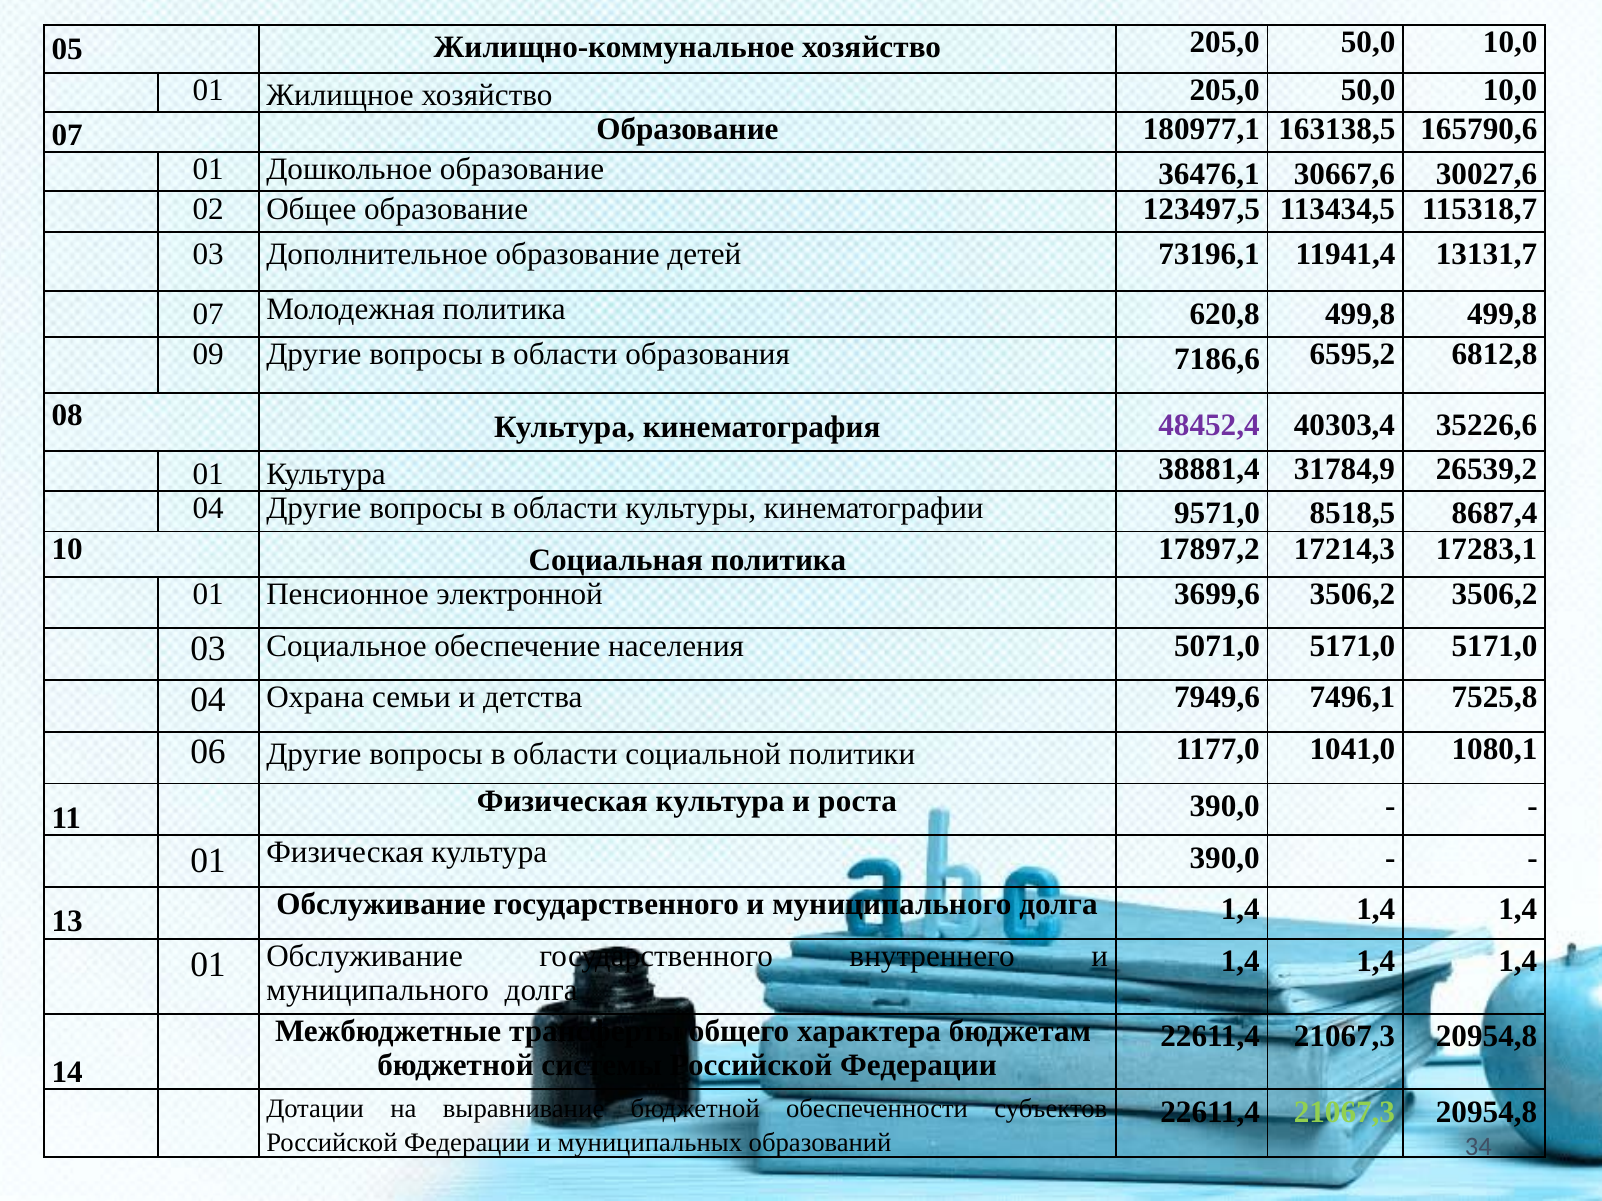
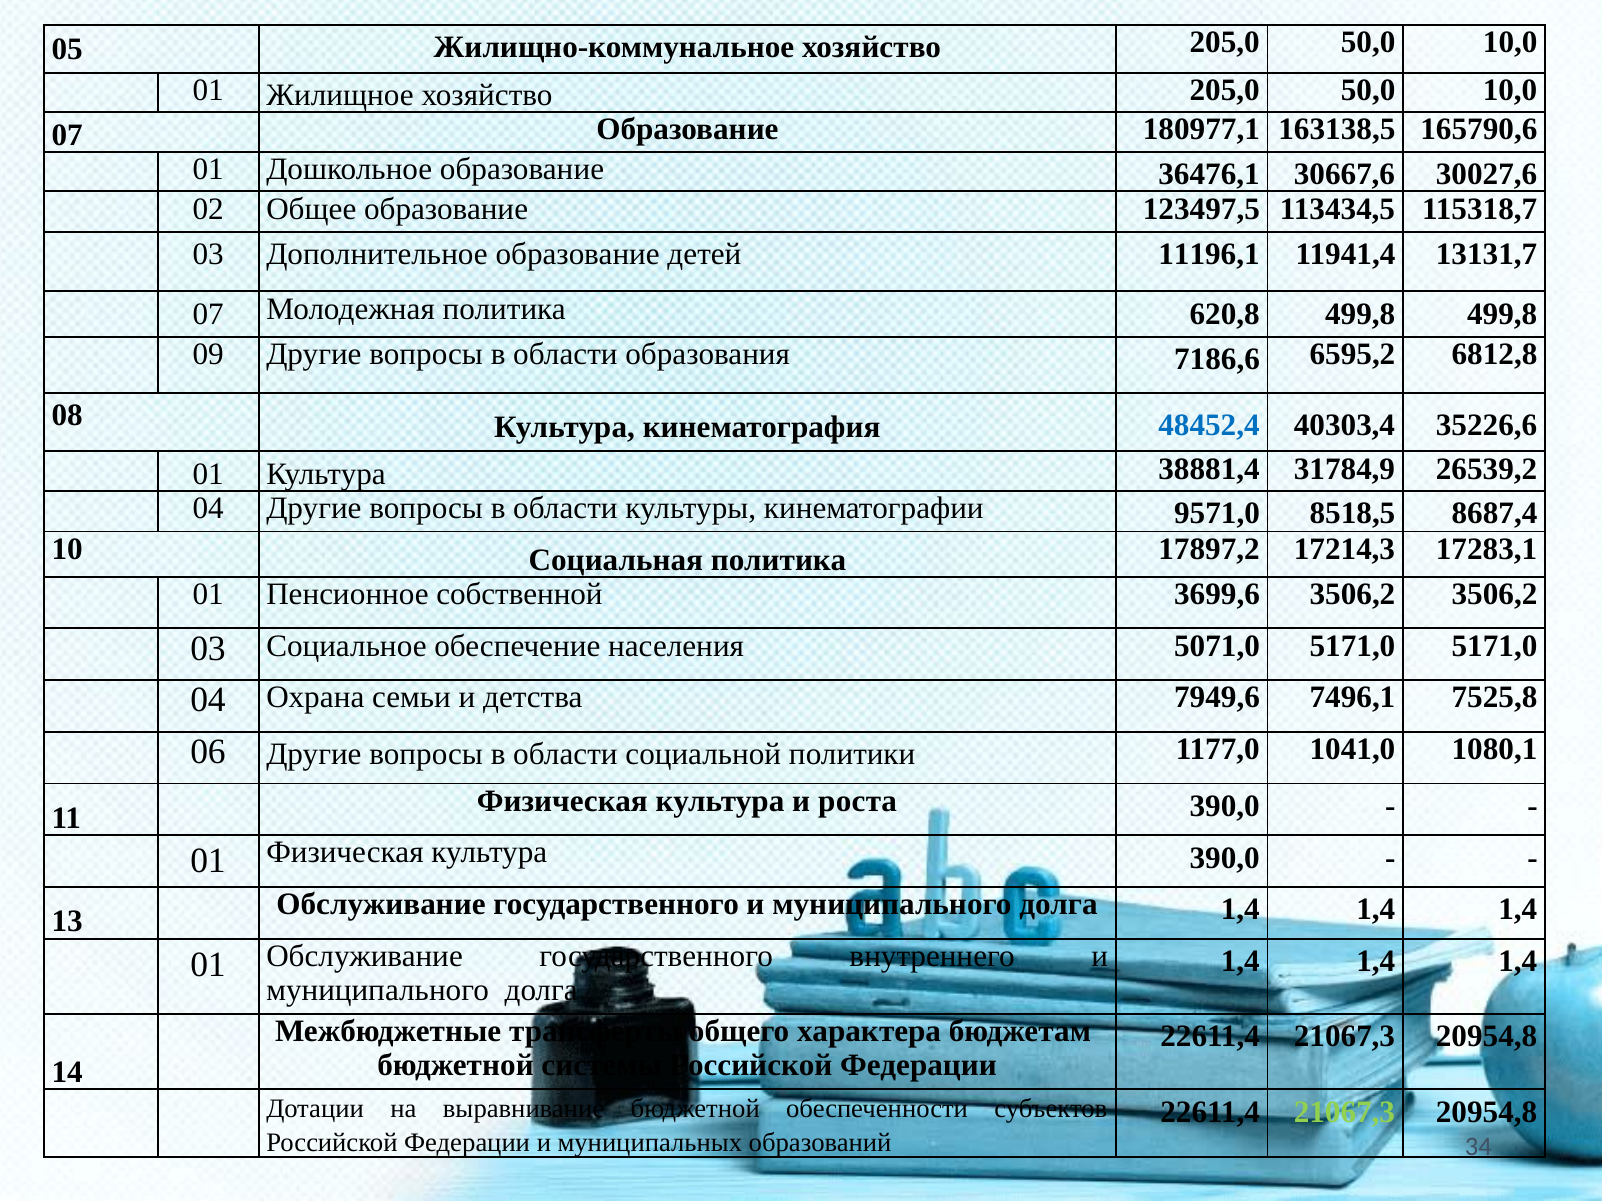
73196,1: 73196,1 -> 11196,1 (1209, 255)
48452,4 colour: purple -> blue (1209, 425)
электронной: электронной -> собственной (519, 594)
